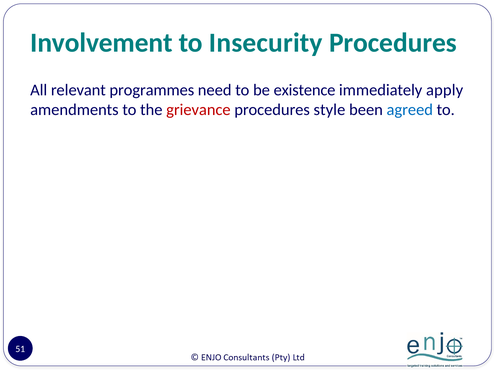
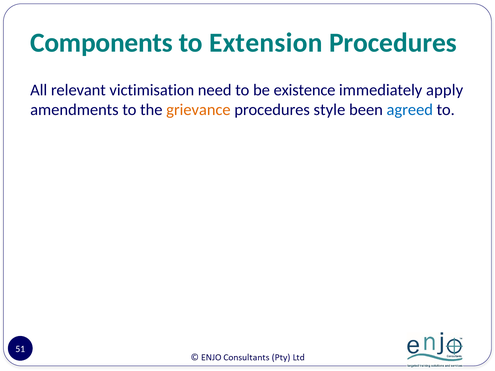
Involvement: Involvement -> Components (101, 43)
Insecurity: Insecurity -> Extension (266, 43)
programmes: programmes -> victimisation (152, 90)
grievance colour: red -> orange (198, 110)
